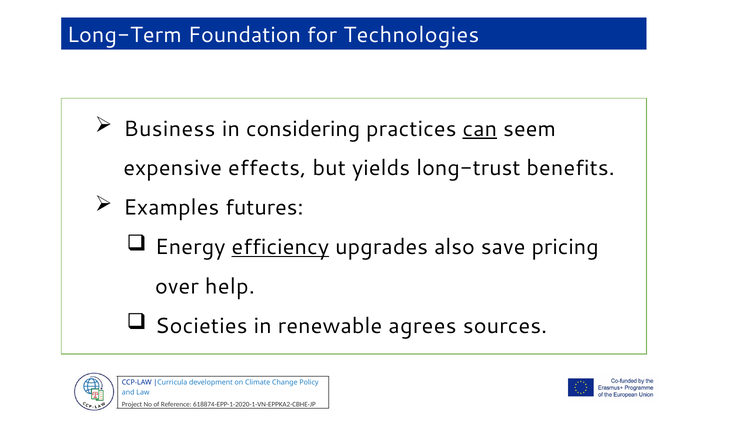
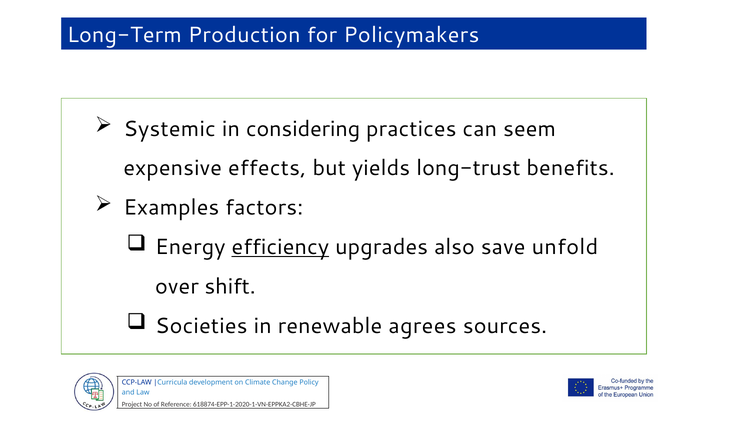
Foundation: Foundation -> Production (244, 35)
Technologies: Technologies -> Policymakers (411, 35)
Business: Business -> Systemic (170, 129)
can underline: present -> none (480, 129)
futures: futures -> factors (264, 208)
pricing: pricing -> unfold (565, 247)
help: help -> shift (230, 286)
